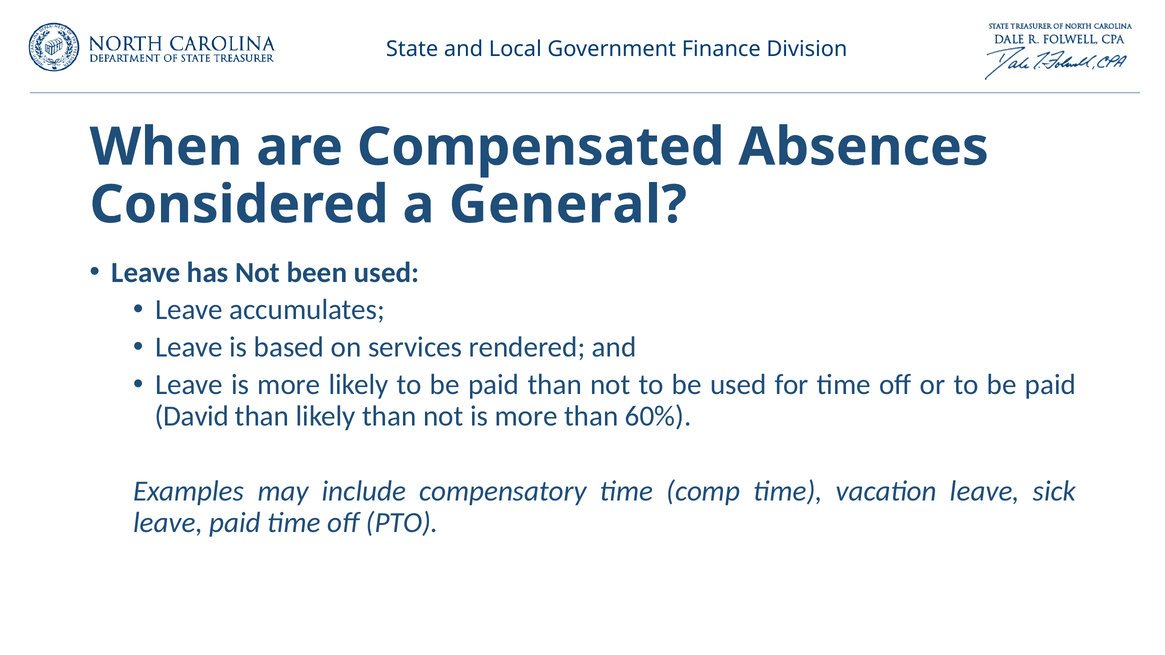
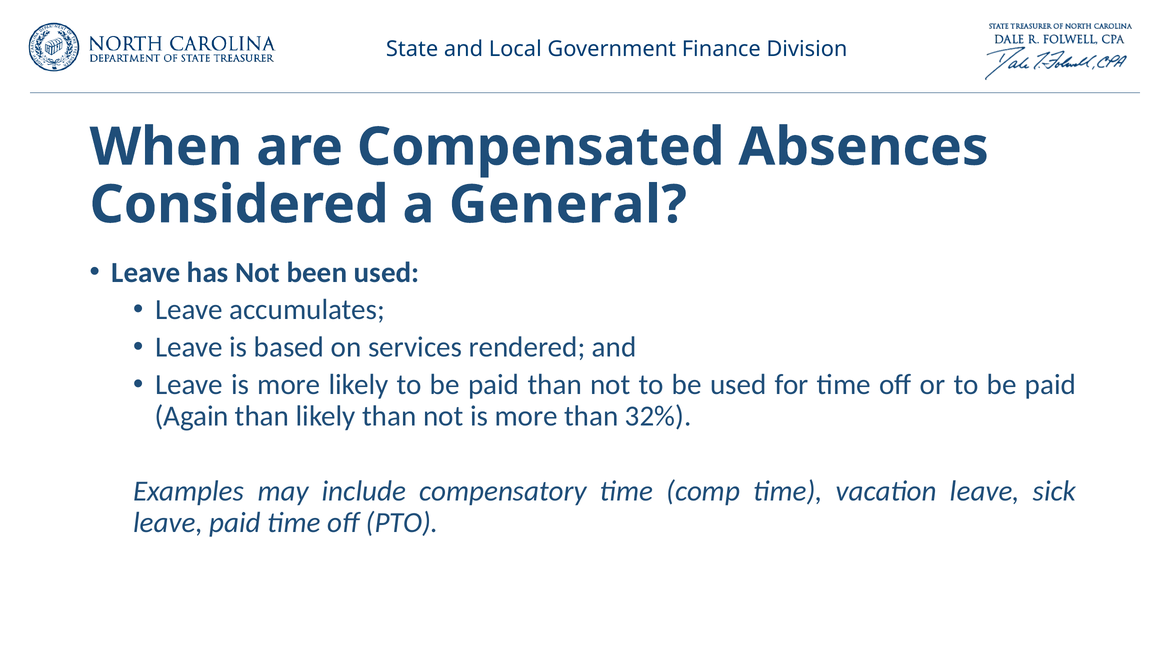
David: David -> Again (192, 416)
60%: 60% -> 32% (658, 416)
